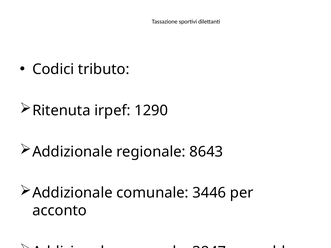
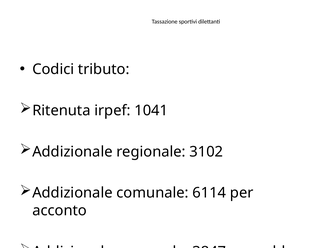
1290: 1290 -> 1041 (151, 111)
8643: 8643 -> 3102 (206, 152)
3446: 3446 -> 6114 (209, 193)
